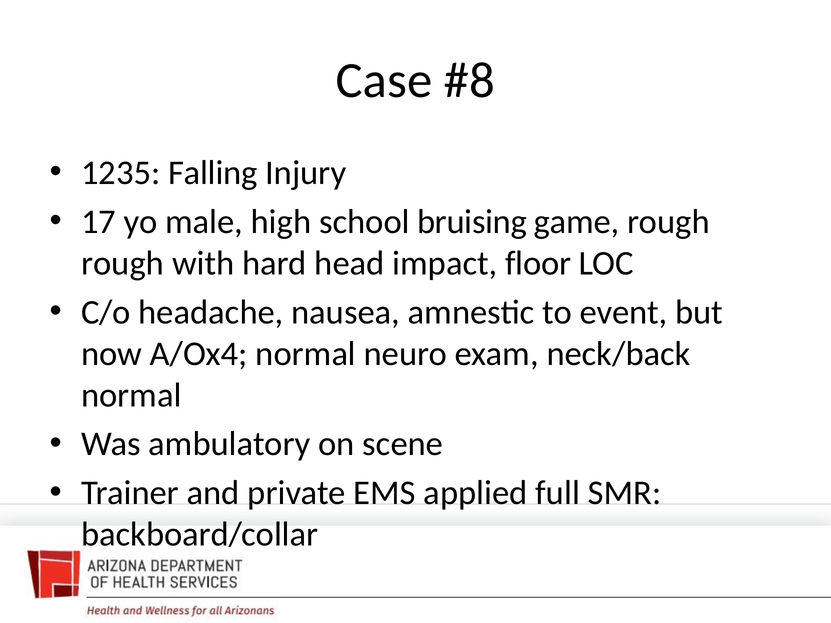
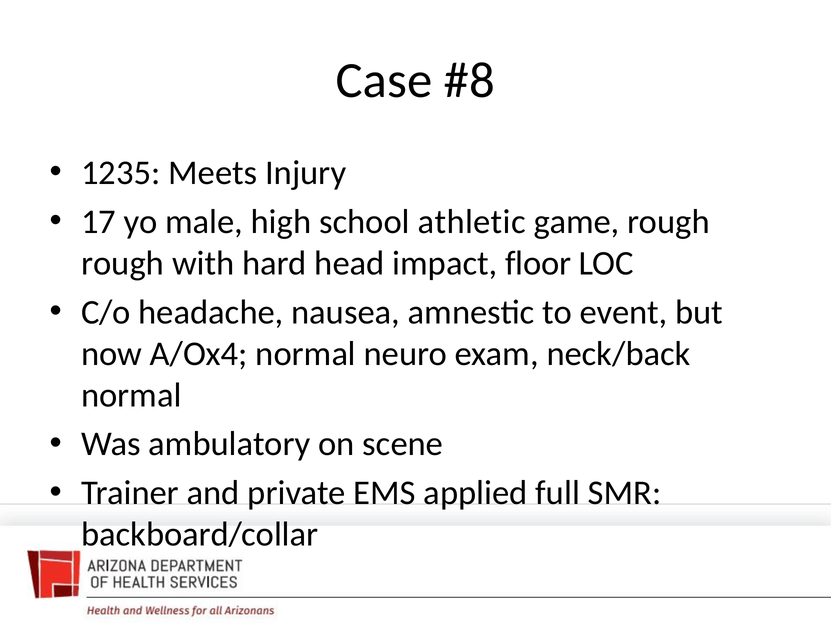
Falling: Falling -> Meets (213, 173)
bruising: bruising -> athletic (472, 222)
